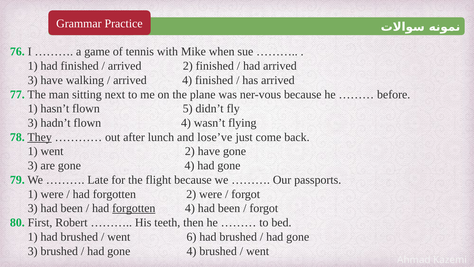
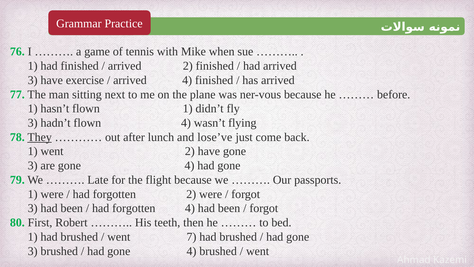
walking: walking -> exercise (85, 80)
flown 5: 5 -> 1 (188, 109)
forgotten underline: present -> none (134, 208)
6: 6 -> 7 (191, 237)
